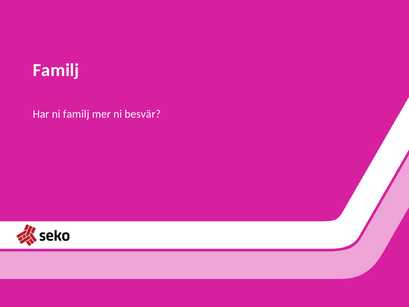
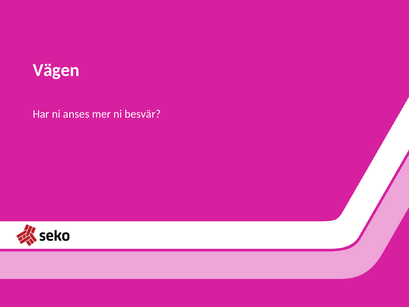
Familj: Familj -> Vägen (56, 70)
ni familj: familj -> anses (76, 114)
